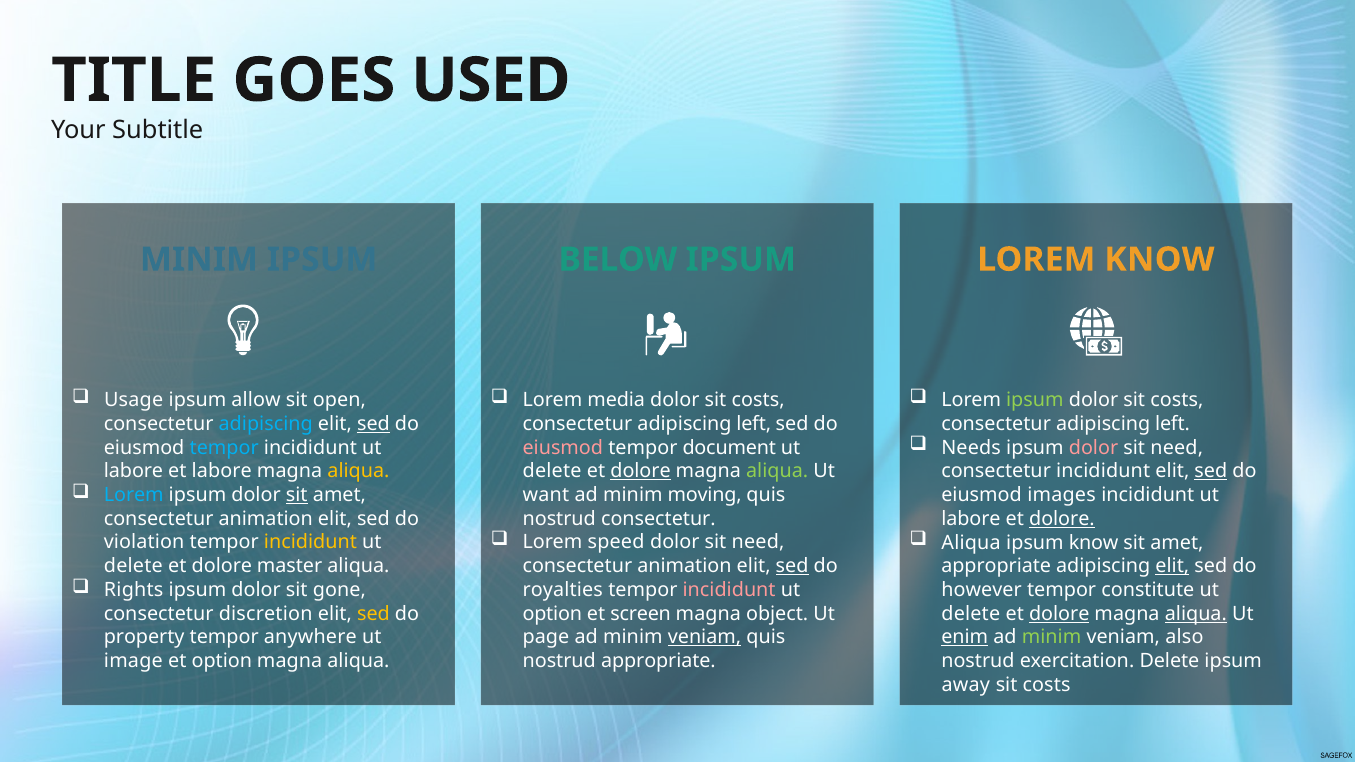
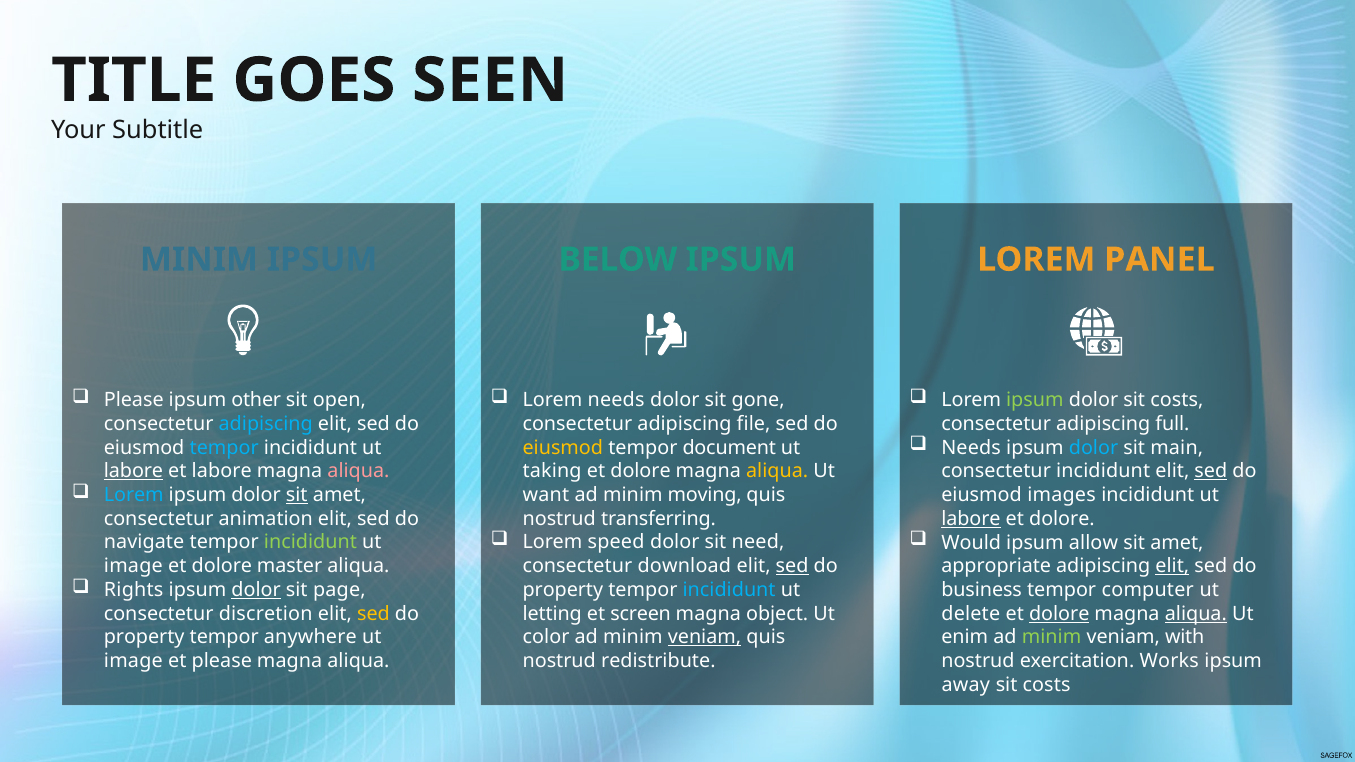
USED: USED -> SEEN (490, 80)
LOREM KNOW: KNOW -> PANEL (1159, 260)
Usage: Usage -> Please (134, 400)
allow: allow -> other (256, 400)
Lorem media: media -> needs (616, 400)
costs: costs -> gone (758, 400)
sed underline: present -> none (373, 424)
left: left -> file (754, 424)
left: left -> full (1172, 424)
dolor colour: pink -> light blue (1094, 448)
need: need -> main (1177, 448)
eiusmod colour: pink -> yellow (563, 448)
labore underline: none -> present (134, 471)
aliqua colour: yellow -> pink (358, 471)
delete: delete -> taking (552, 471)
dolore underline: present -> none (641, 471)
aliqua colour: light green -> yellow (777, 471)
nostrud consectetur: consectetur -> transferring (658, 519)
labore underline: none -> present (971, 519)
dolore underline: present -> none (1062, 519)
Aliqua: Aliqua -> Would (971, 543)
ipsum know: know -> allow (1093, 543)
violation: violation -> navigate (144, 543)
incididunt colour: yellow -> light green (310, 543)
delete: delete -> image (133, 566)
animation: animation -> download (684, 566)
dolor underline: none -> present (256, 590)
gone: gone -> page (339, 590)
royalties: royalties -> property (563, 590)
incididunt colour: pink -> light blue (729, 590)
however: however -> business (982, 590)
constitute: constitute -> computer (1148, 590)
option: option -> letting (552, 614)
page: page -> color (546, 638)
enim underline: present -> none (965, 638)
also: also -> with (1185, 638)
et option: option -> please (222, 661)
nostrud appropriate: appropriate -> redistribute (658, 661)
exercitation Delete: Delete -> Works (1169, 661)
